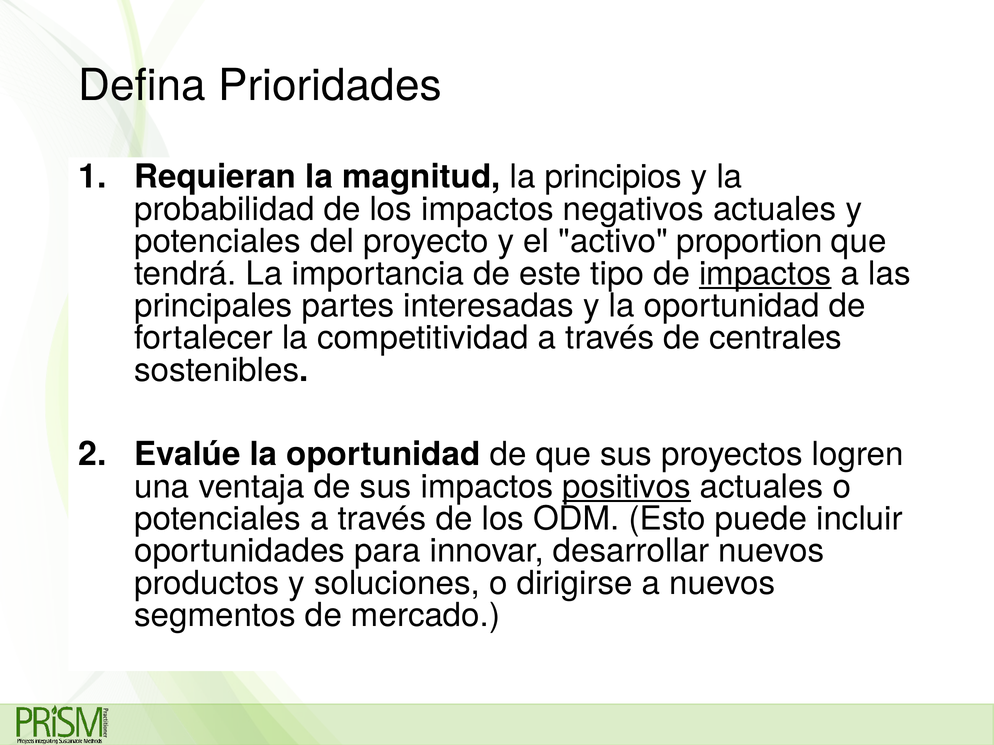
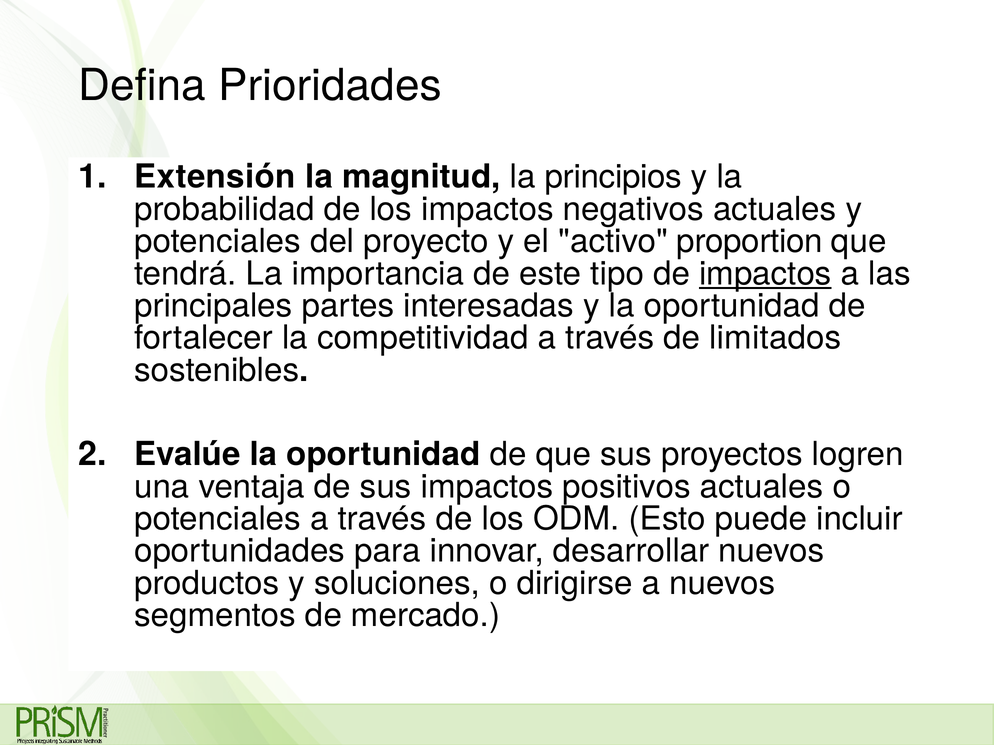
Requieran: Requieran -> Extensión (215, 177)
centrales: centrales -> limitados (775, 338)
positivos underline: present -> none (627, 487)
